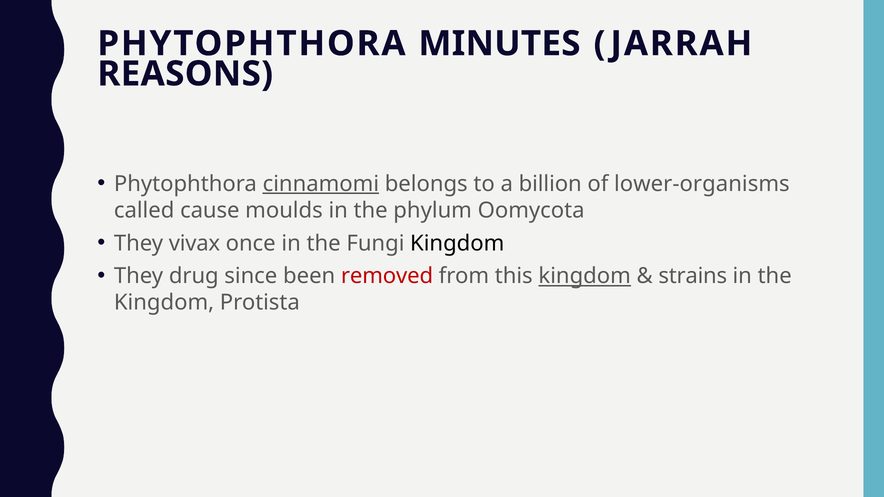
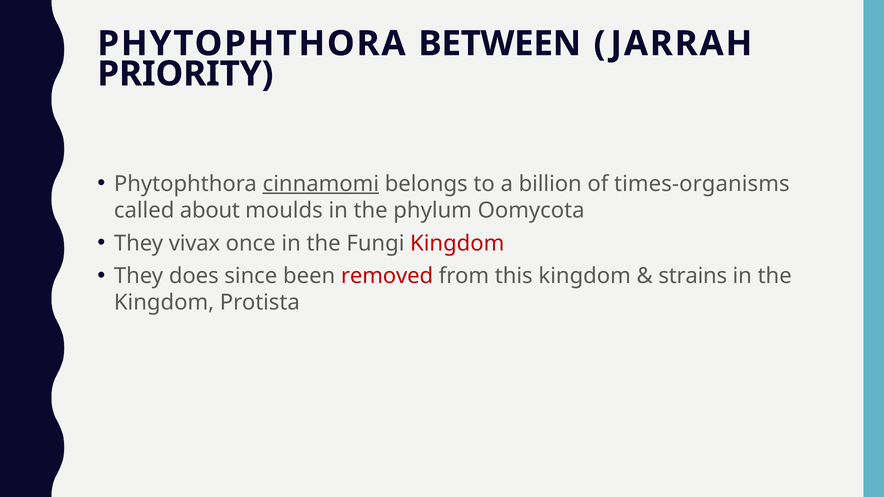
MINUTES: MINUTES -> BETWEEN (500, 44)
REASONS: REASONS -> PRIORITY (185, 74)
lower-organisms: lower-organisms -> times-organisms (702, 184)
cause: cause -> about (210, 210)
Kingdom colour: black -> red (457, 243)
drug: drug -> does (194, 276)
kingdom underline: present -> none (585, 276)
